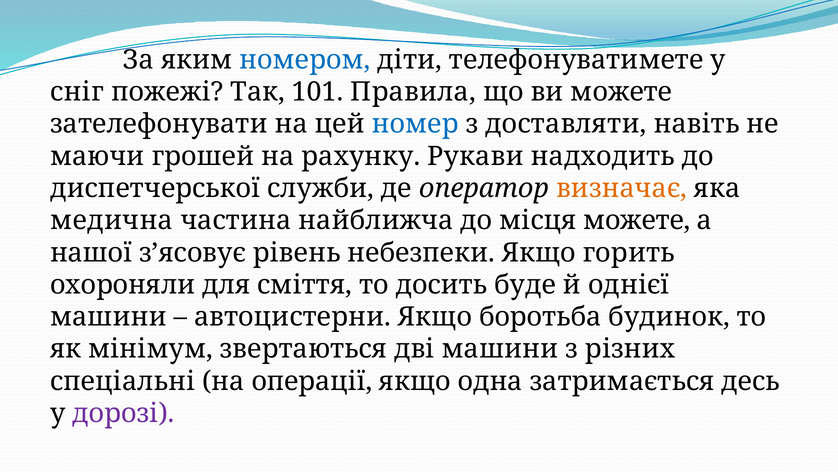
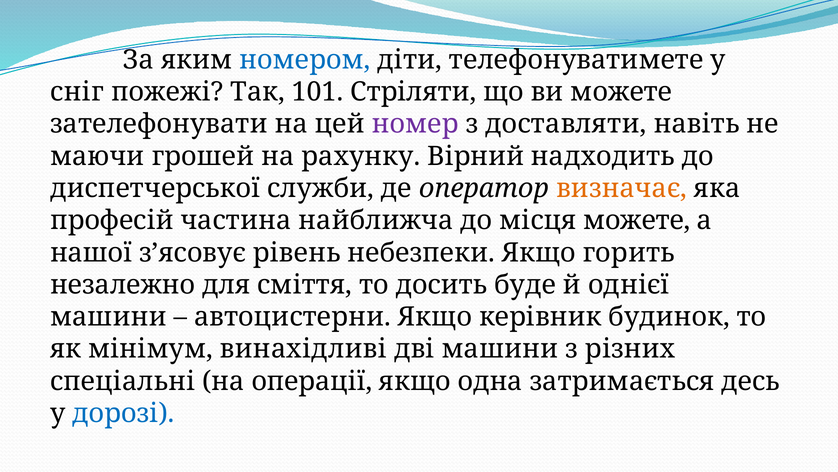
Правила: Правила -> Стріляти (413, 92)
номер colour: blue -> purple (415, 124)
Рукави: Рукави -> Вірний (476, 156)
медична: медична -> професій (112, 220)
охороняли: охороняли -> незалежно (123, 284)
боротьба: боротьба -> керівник (540, 317)
звертаються: звертаються -> винахідливі (303, 349)
дорозі colour: purple -> blue (123, 413)
